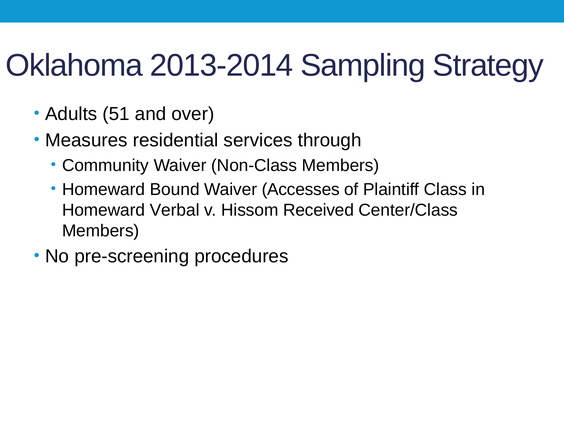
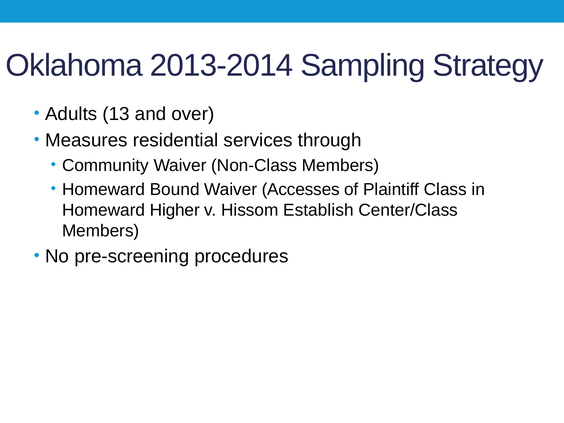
51: 51 -> 13 (116, 114)
Verbal: Verbal -> Higher (175, 210)
Received: Received -> Establish (318, 210)
